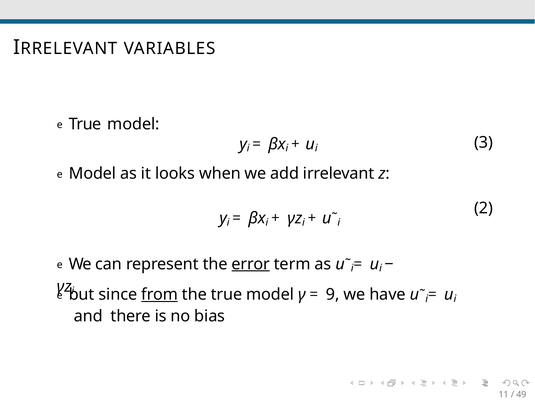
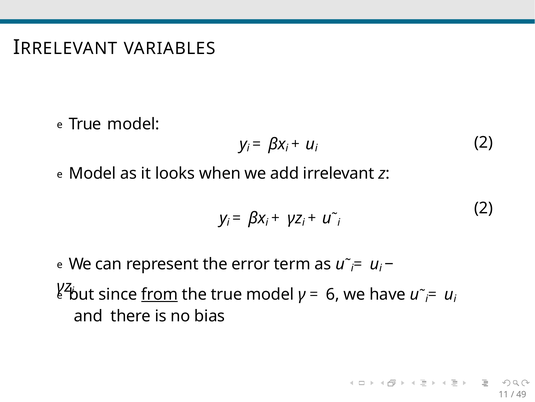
3: 3 -> 2 (484, 142)
error underline: present -> none (251, 264)
9: 9 -> 6 (333, 294)
